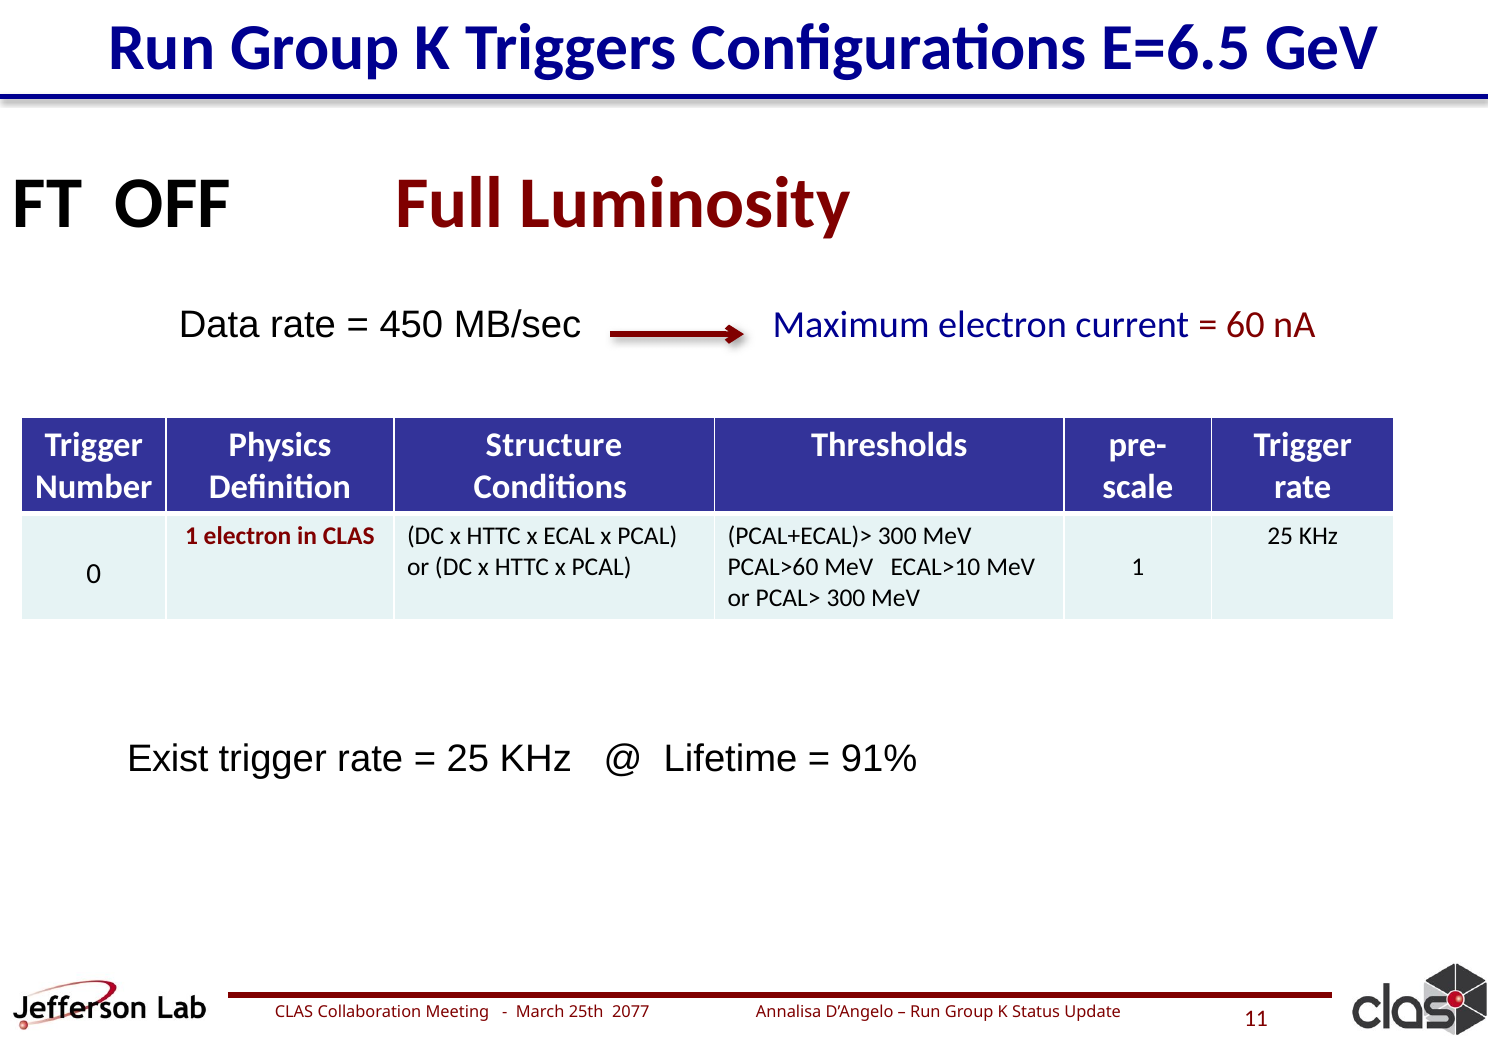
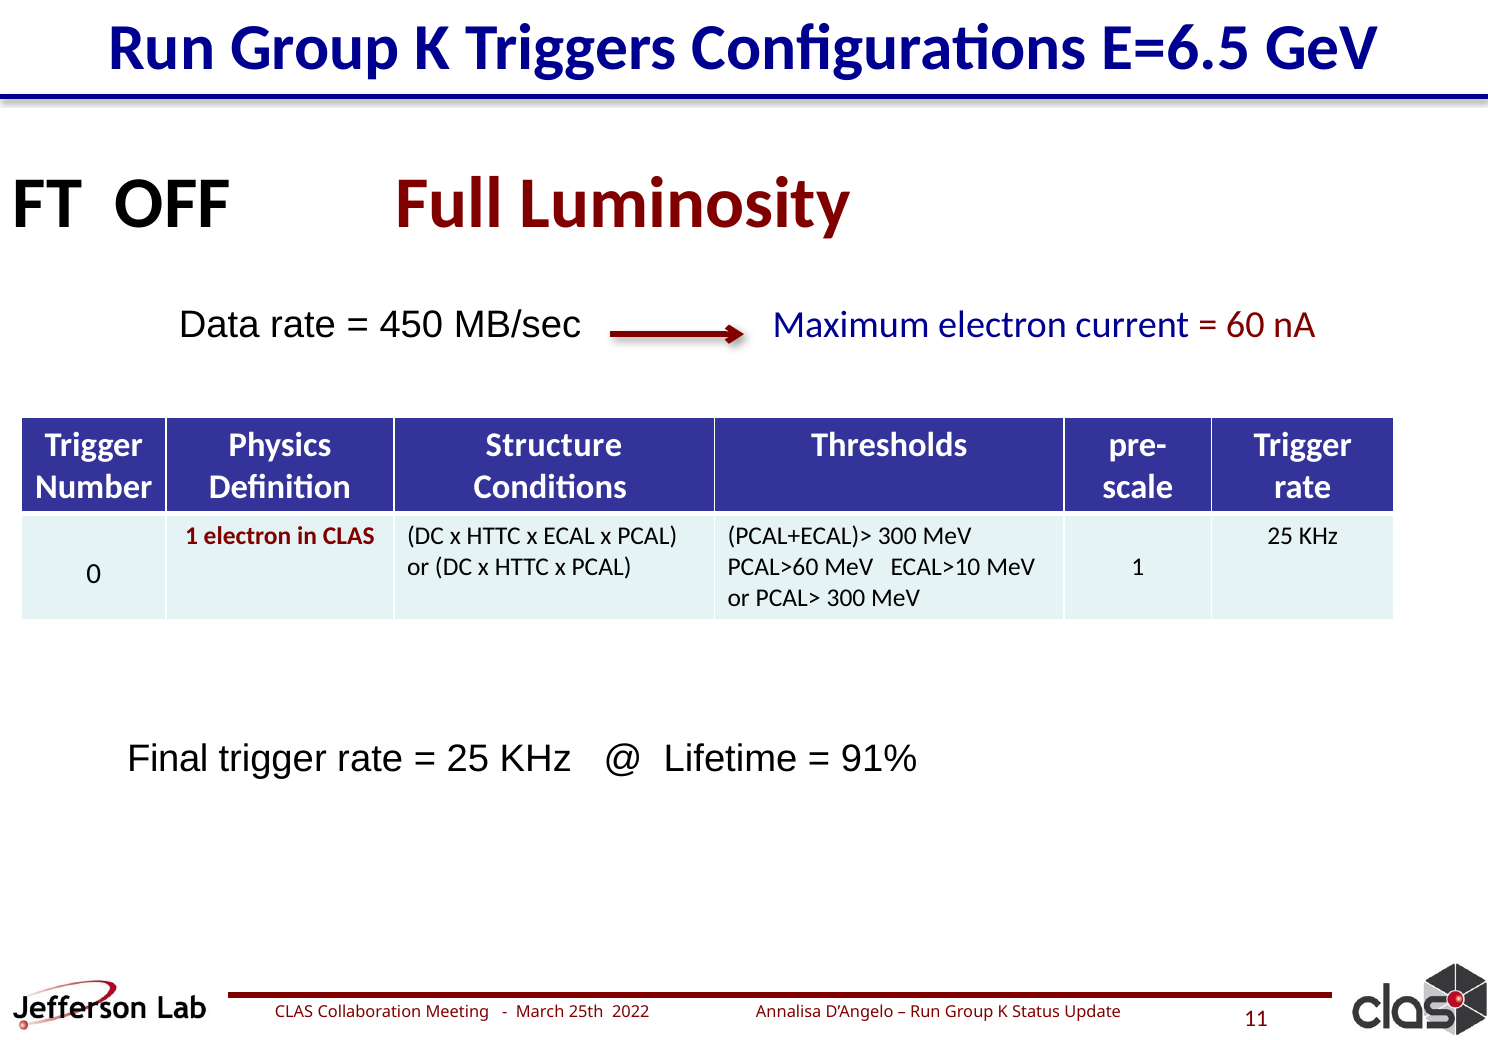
Exist: Exist -> Final (168, 758)
2077: 2077 -> 2022 (631, 1012)
